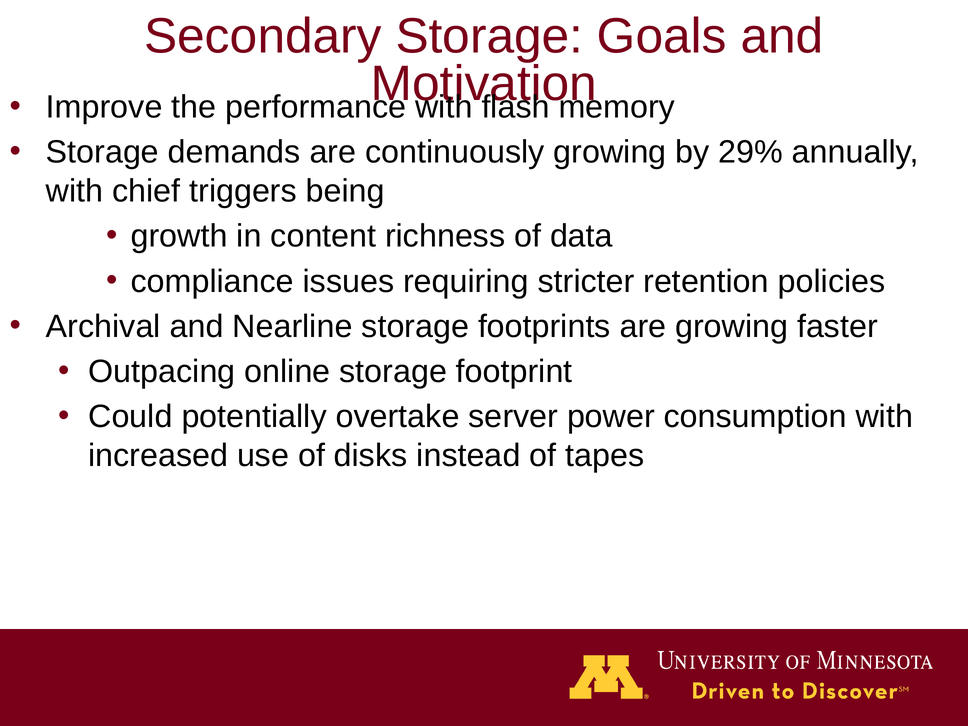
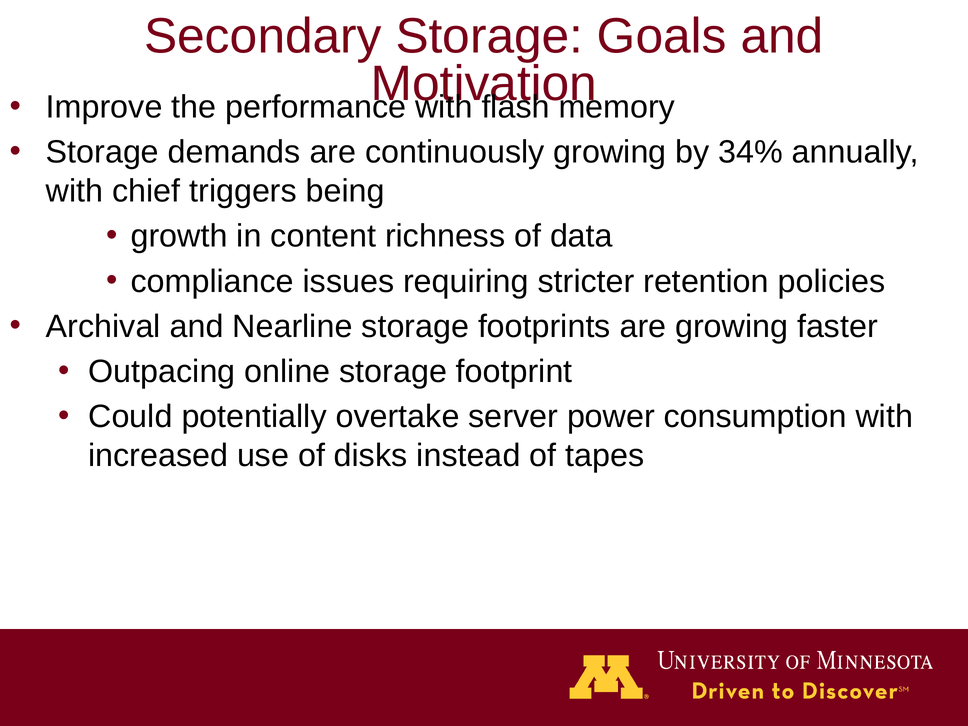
29%: 29% -> 34% (751, 152)
